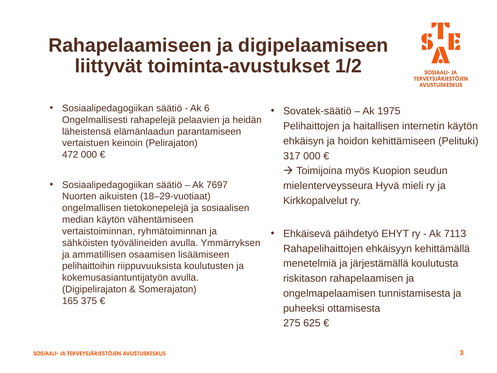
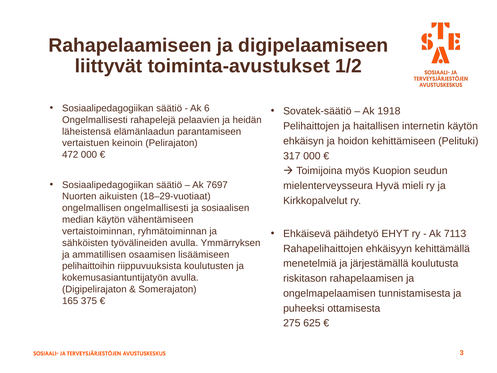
1975: 1975 -> 1918 (389, 111)
ongelmallisen tietokonepelejä: tietokonepelejä -> ongelmallisesti (156, 208)
